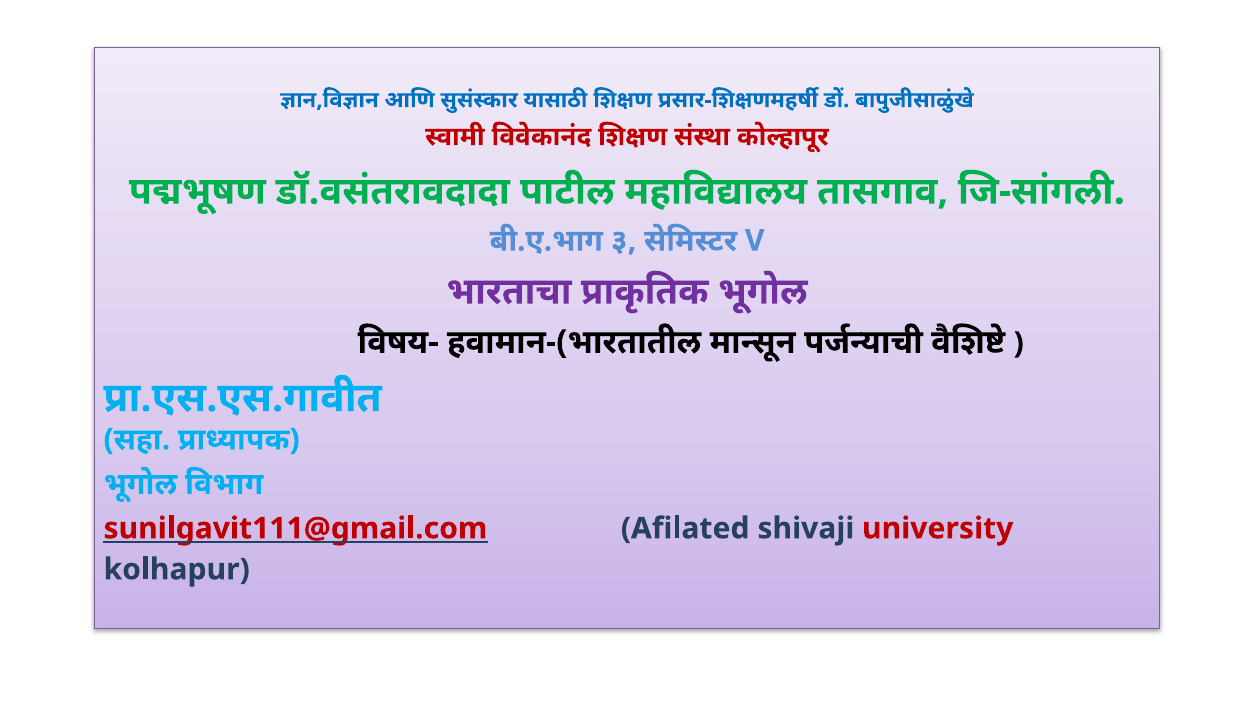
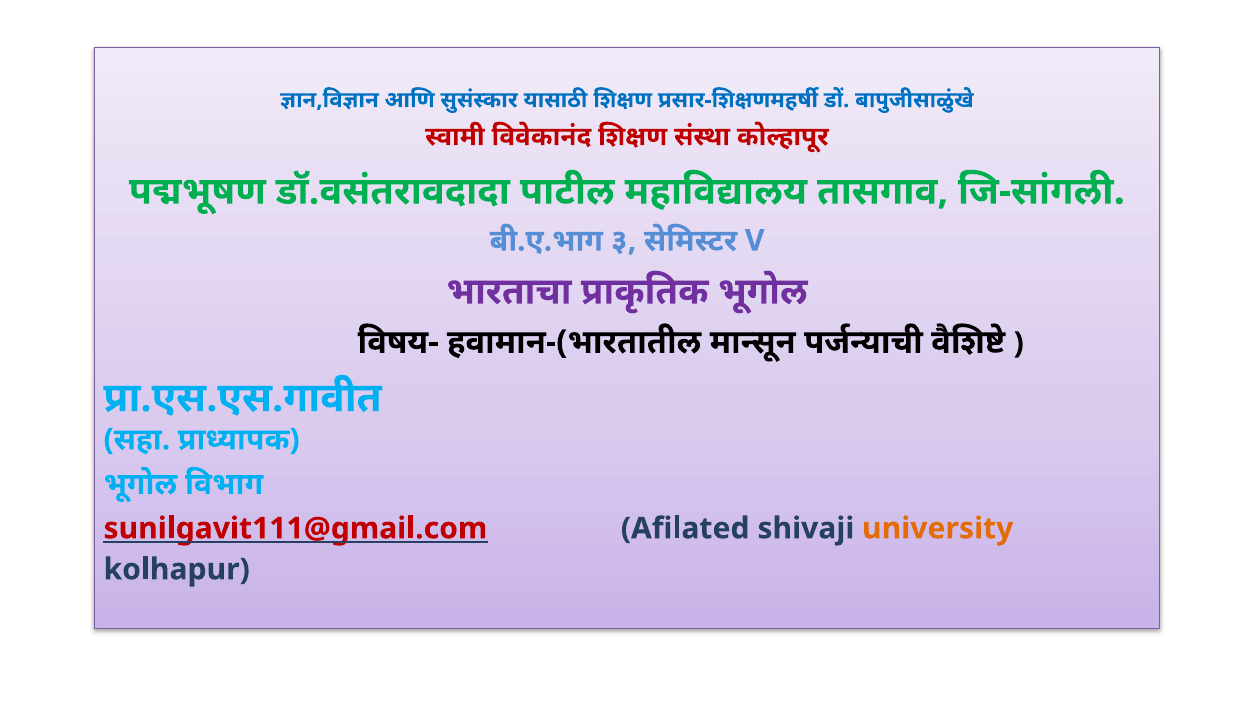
university colour: red -> orange (938, 529)
